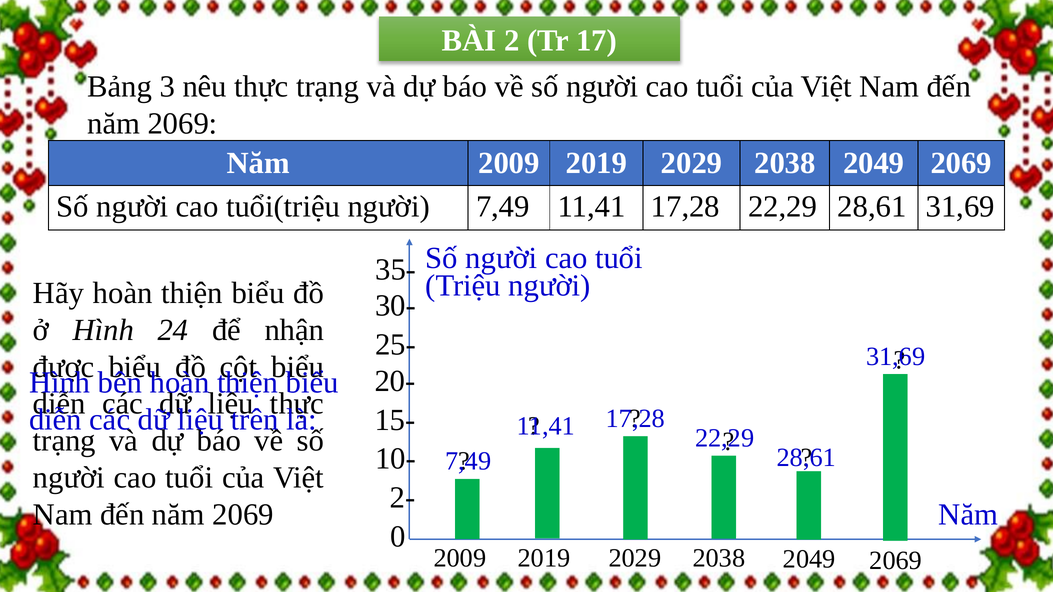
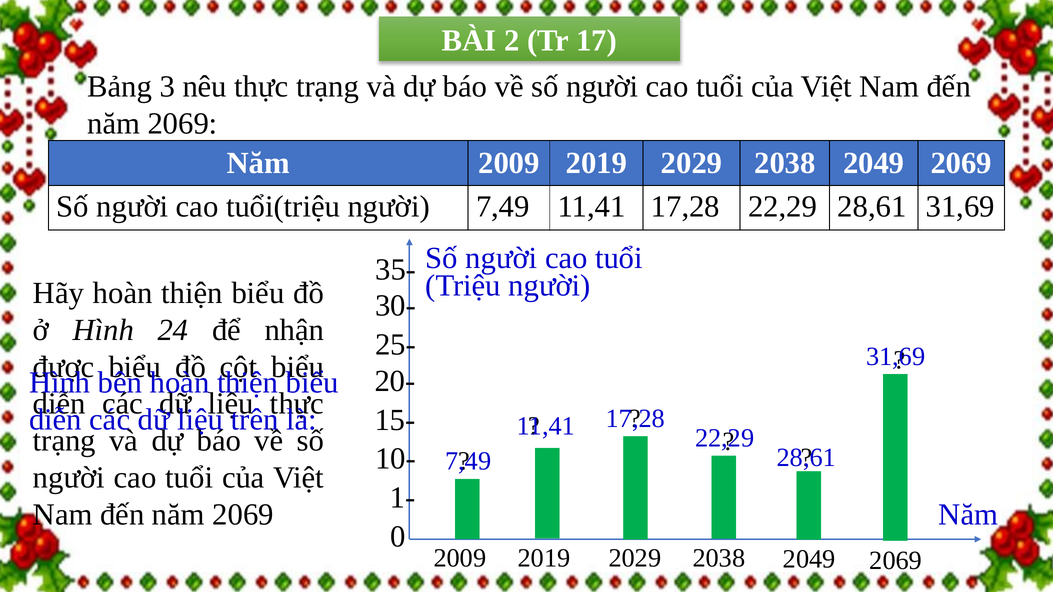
2-: 2- -> 1- (403, 498)
